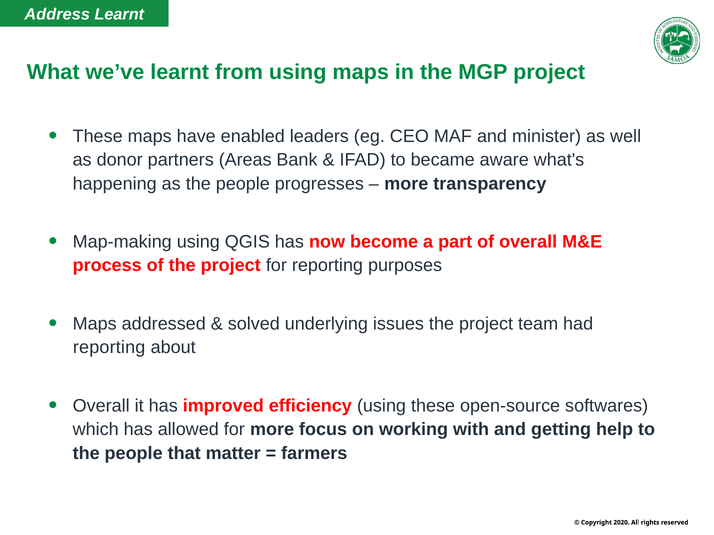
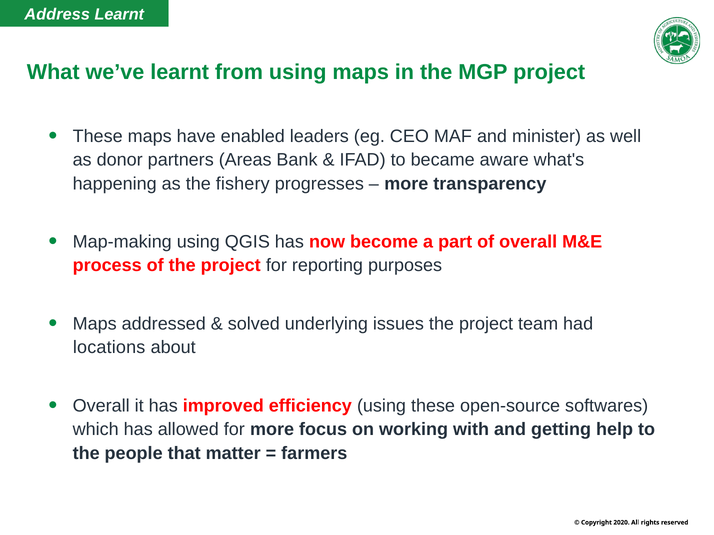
as the people: people -> fishery (243, 184)
reporting: reporting -> locations (109, 348)
